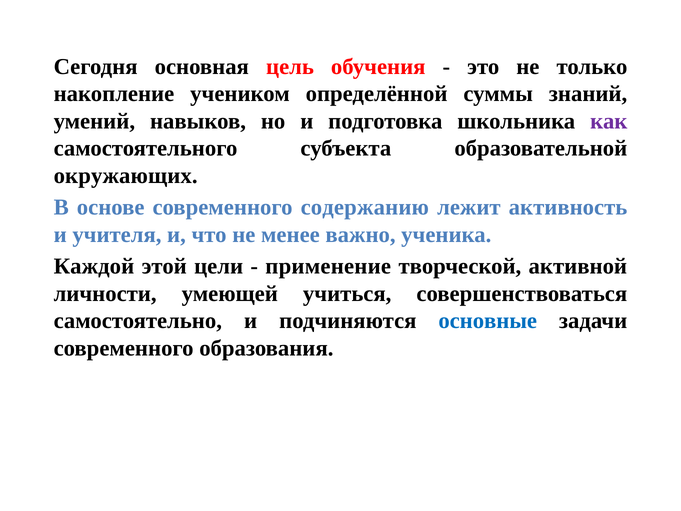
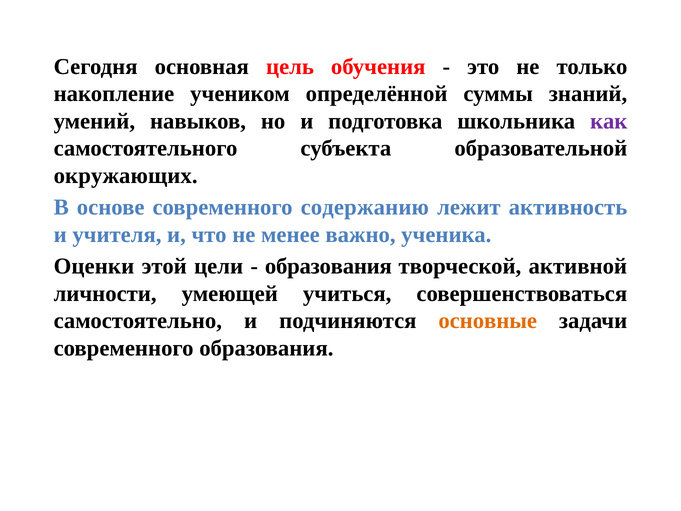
Каждой: Каждой -> Оценки (94, 266)
применение: применение -> образования (328, 266)
основные colour: blue -> orange (488, 321)
